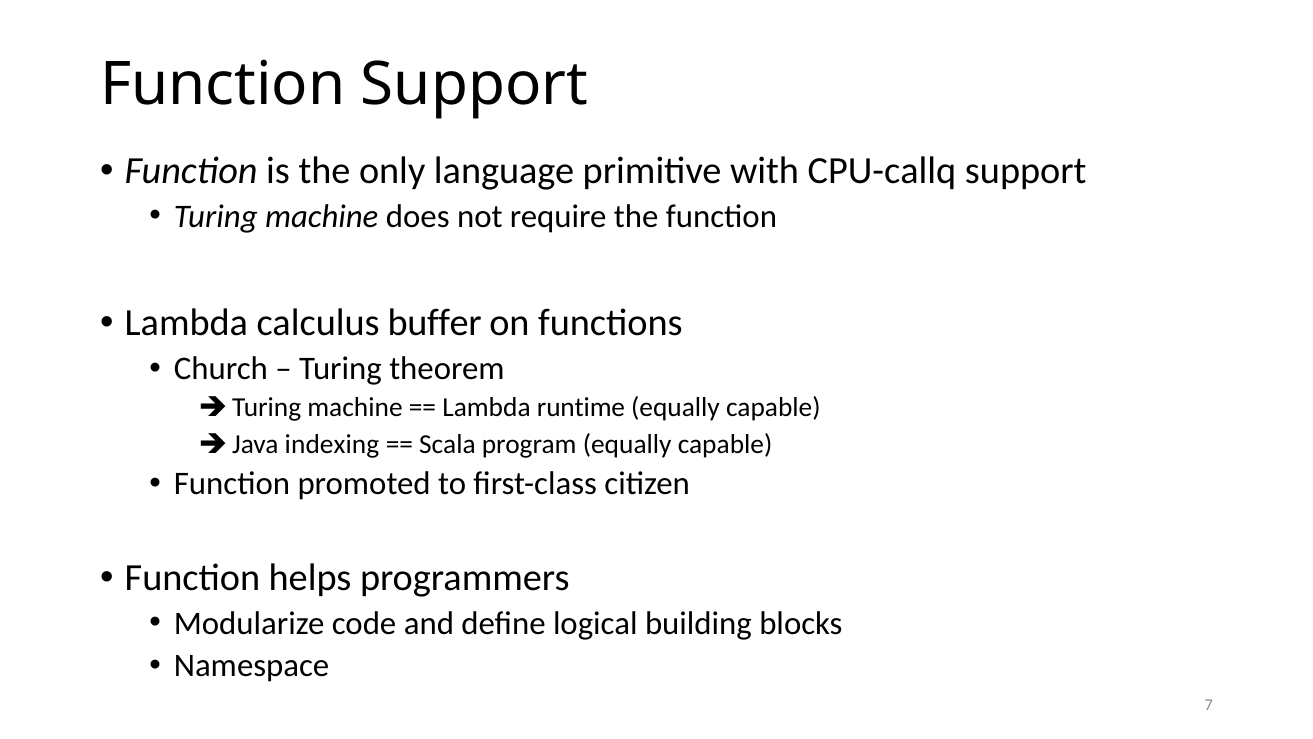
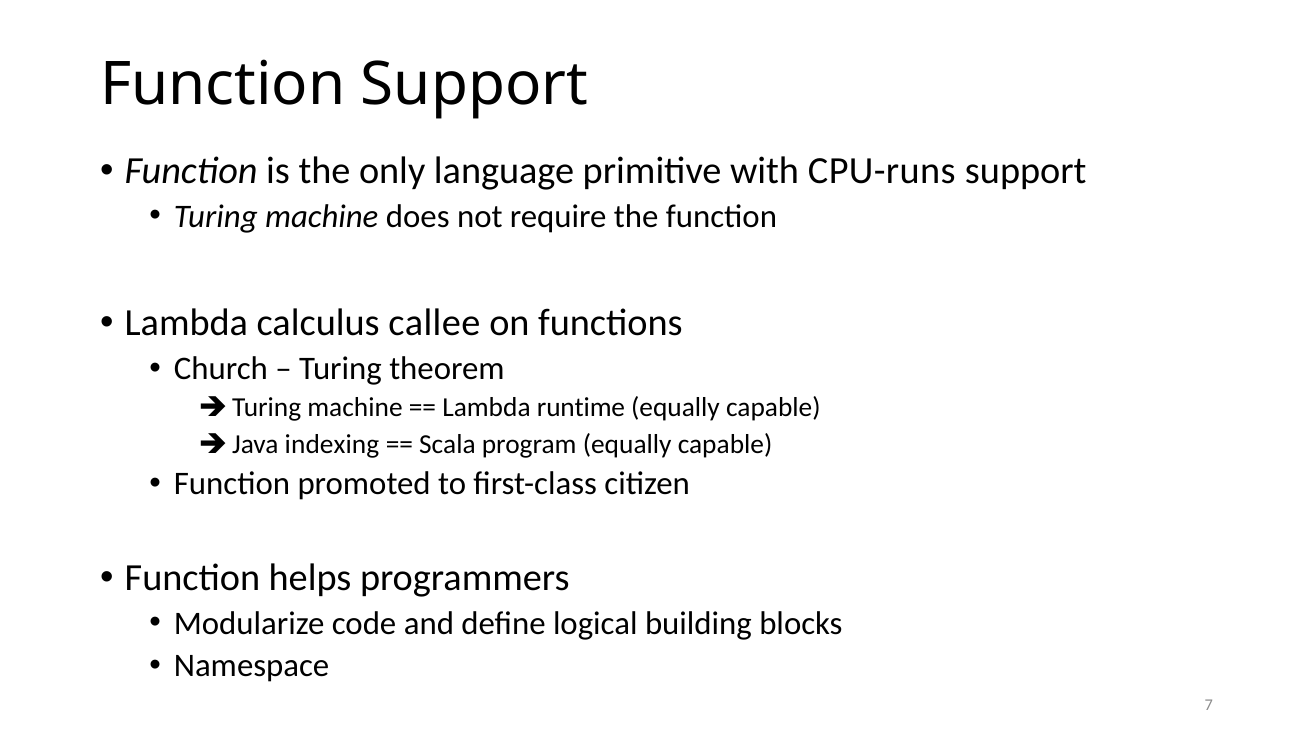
CPU-callq: CPU-callq -> CPU-runs (882, 171)
buffer: buffer -> callee (434, 323)
